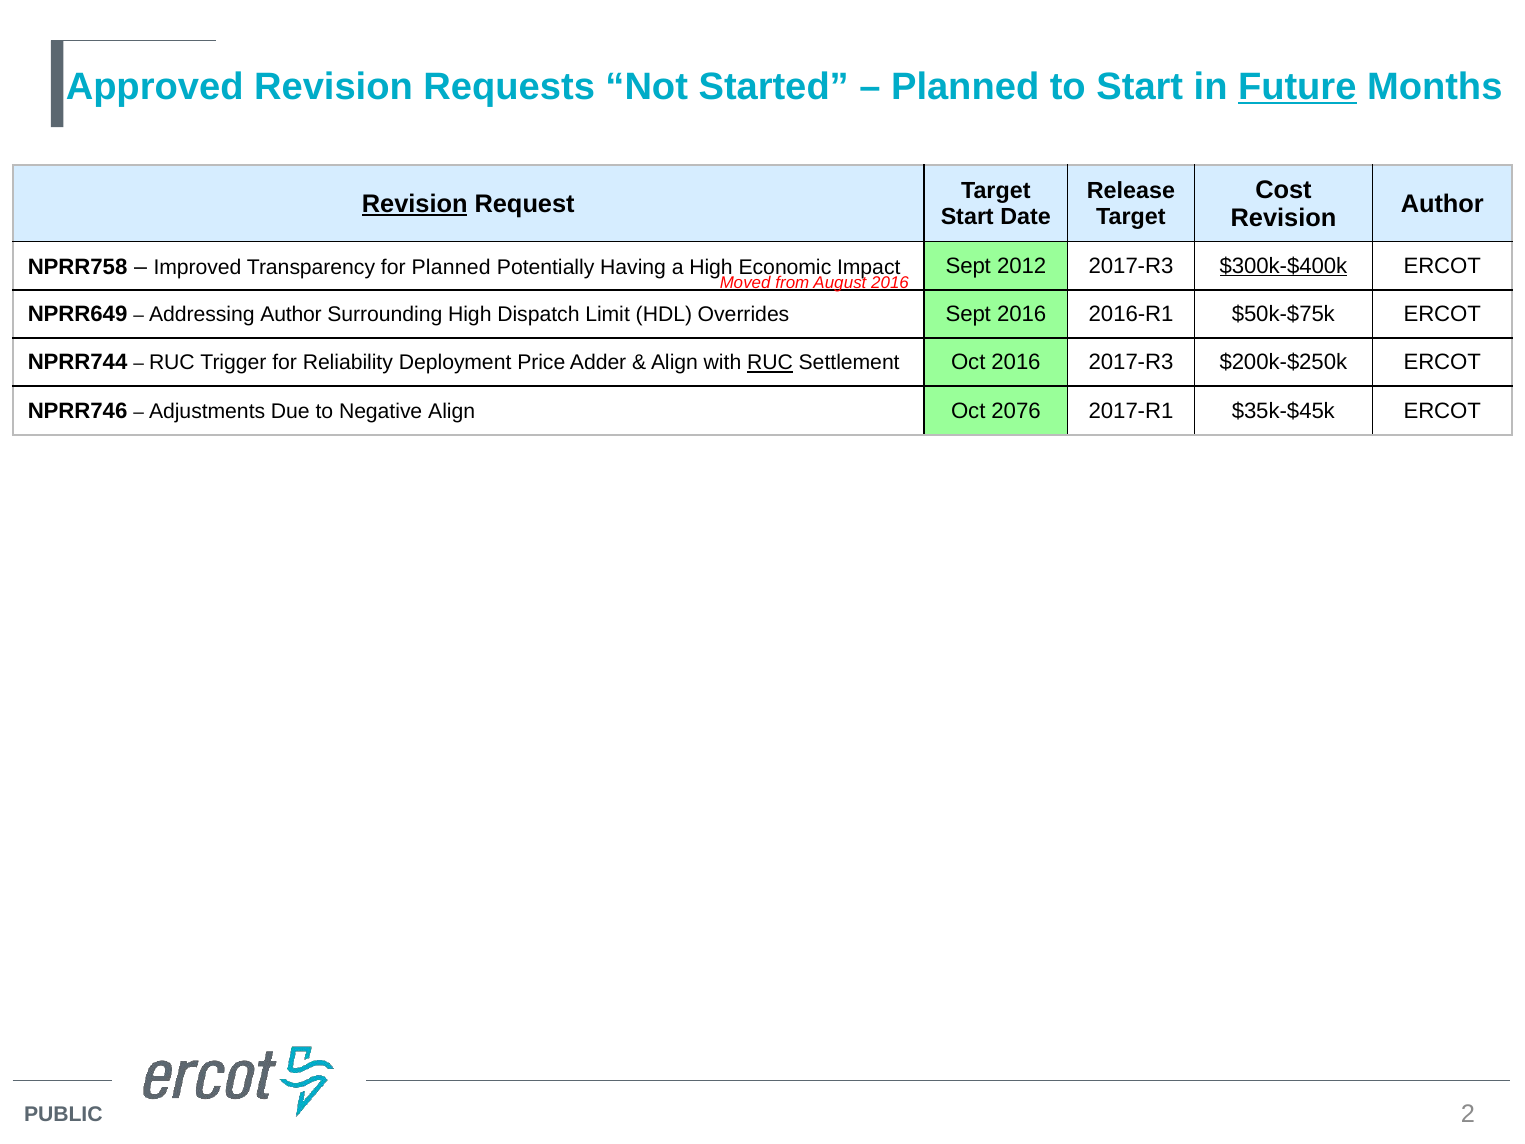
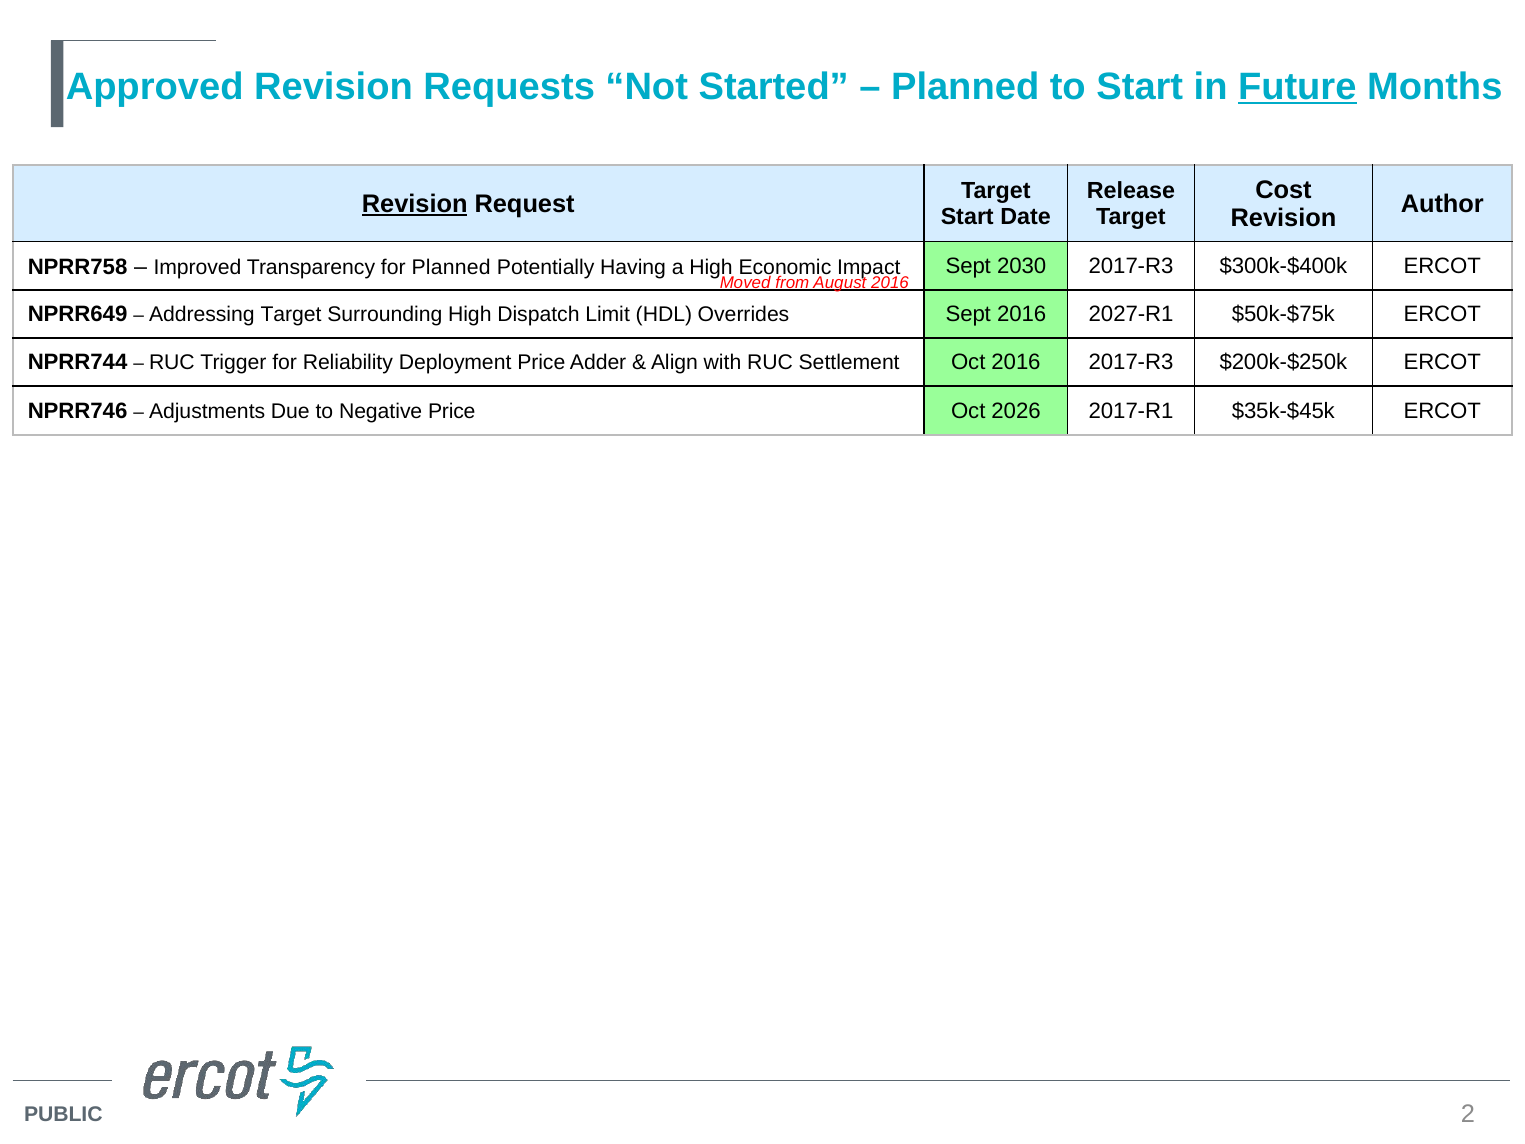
2012: 2012 -> 2030 (1022, 266)
$300k-$400k underline: present -> none (1283, 266)
Addressing Author: Author -> Target (291, 315)
2016-R1: 2016-R1 -> 2027-R1 (1131, 314)
RUC underline: present -> none (770, 363)
Negative Align: Align -> Price (452, 411)
2076: 2076 -> 2026 (1016, 411)
